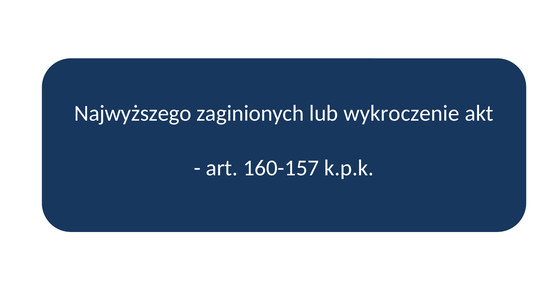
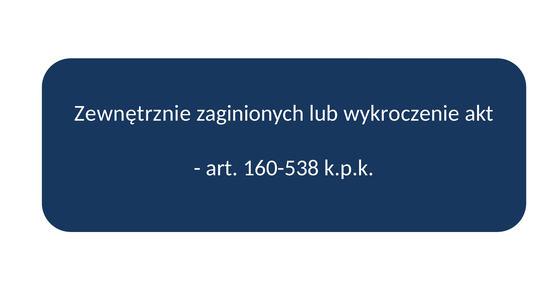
Najwyższego: Najwyższego -> Zewnętrznie (133, 113)
160-157: 160-157 -> 160-538 (281, 168)
